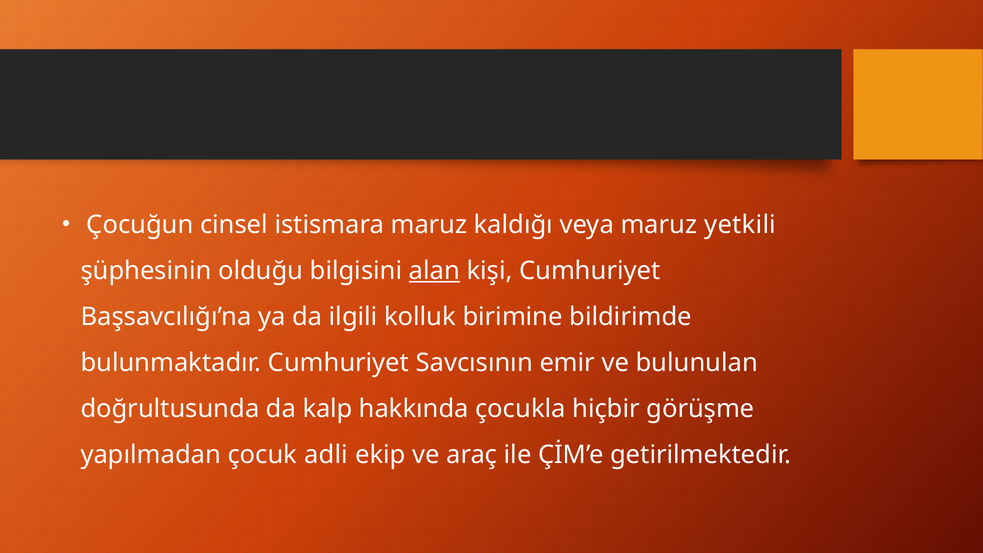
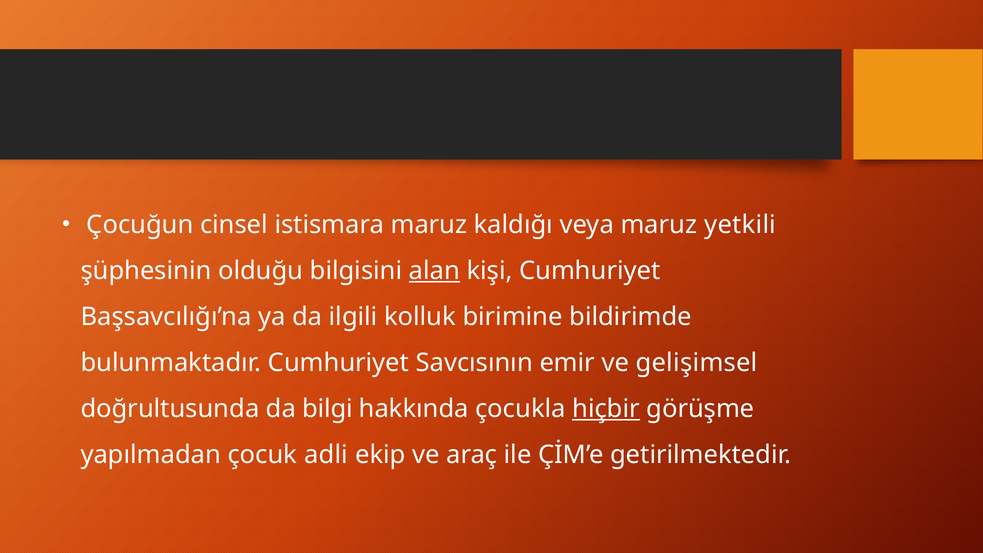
bulunulan: bulunulan -> gelişimsel (697, 363)
kalp: kalp -> bilgi (328, 409)
hiçbir underline: none -> present (606, 409)
